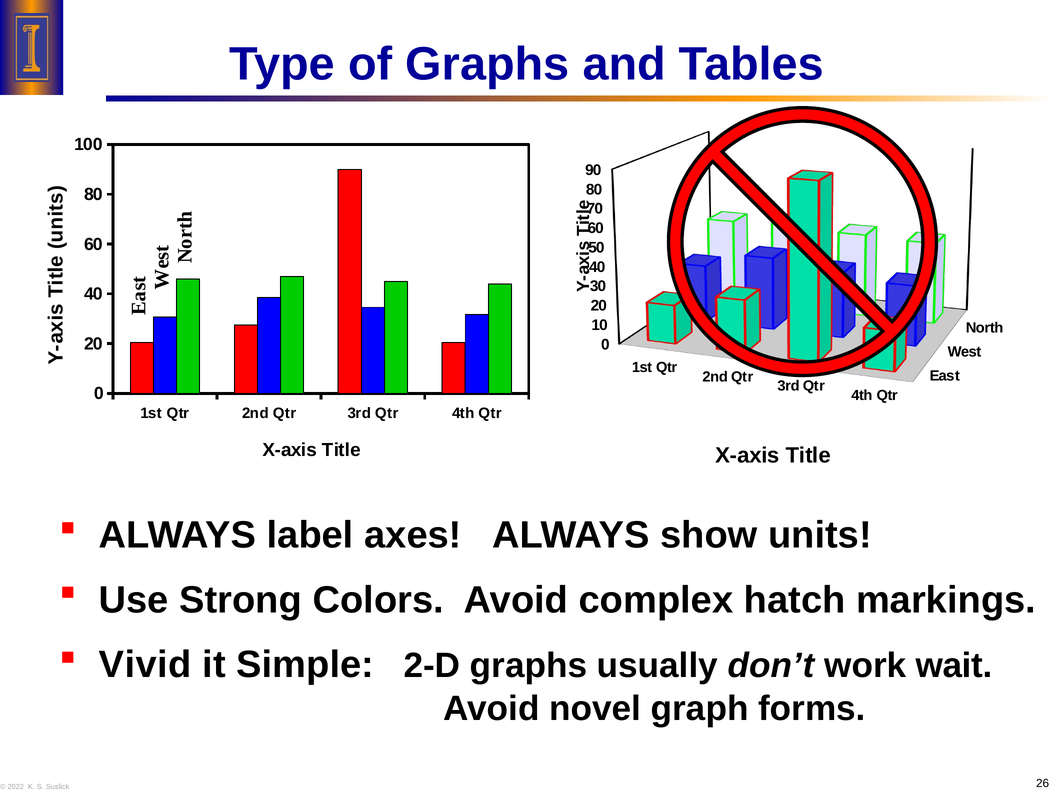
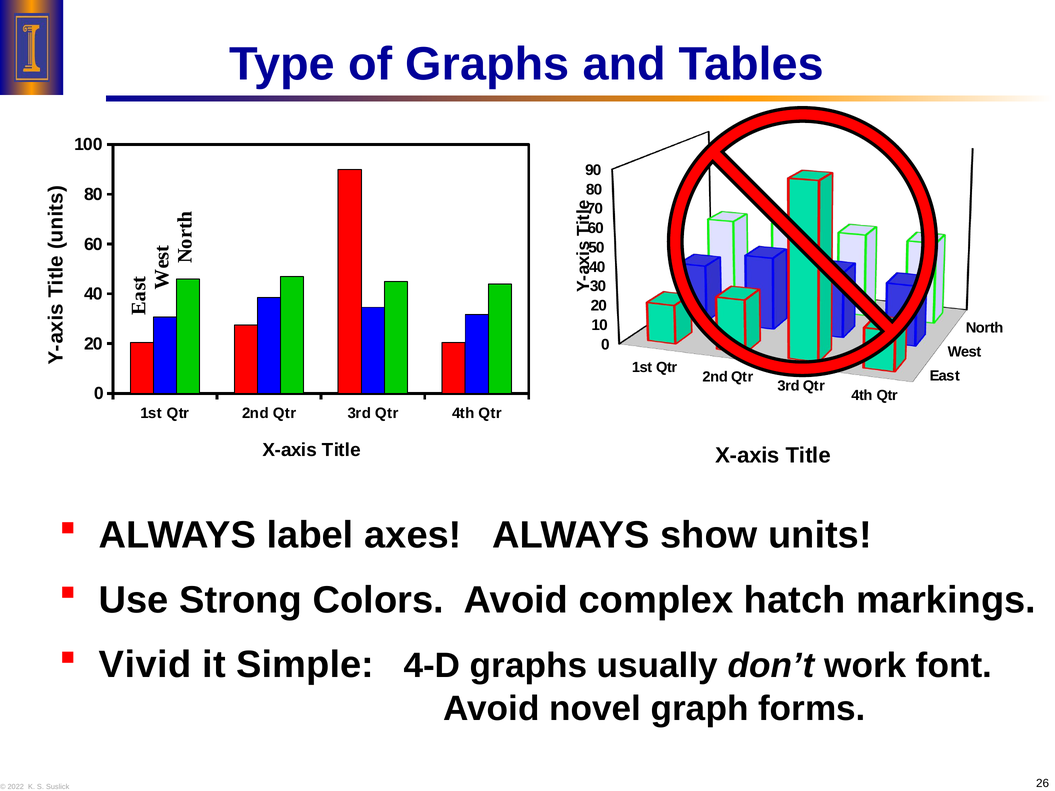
2-D: 2-D -> 4-D (432, 666)
wait: wait -> font (954, 666)
